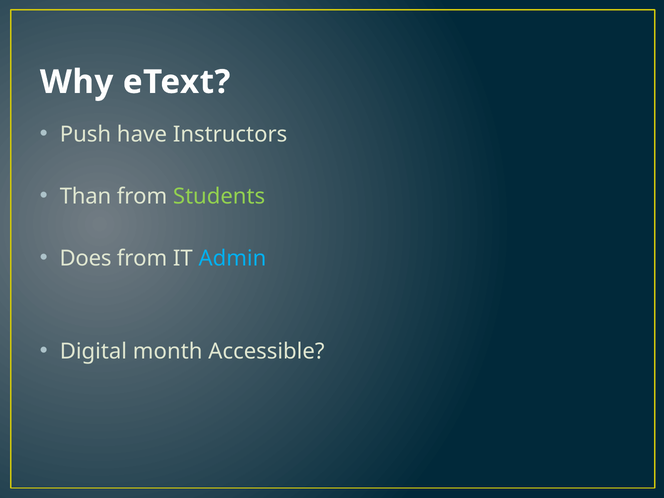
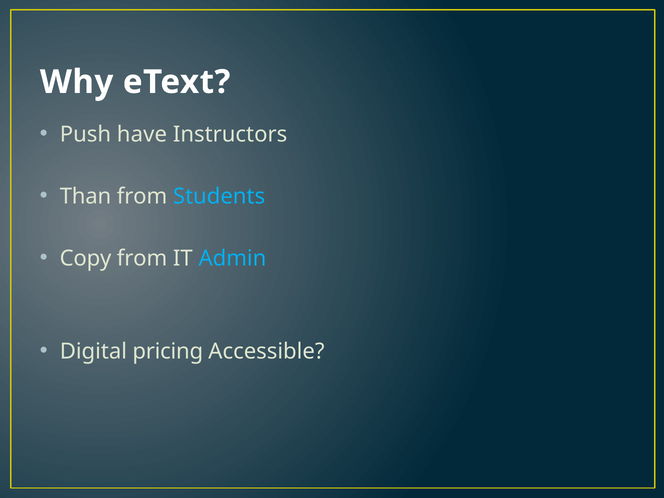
Students colour: light green -> light blue (219, 196)
Does: Does -> Copy (86, 258)
month: month -> pricing (168, 351)
